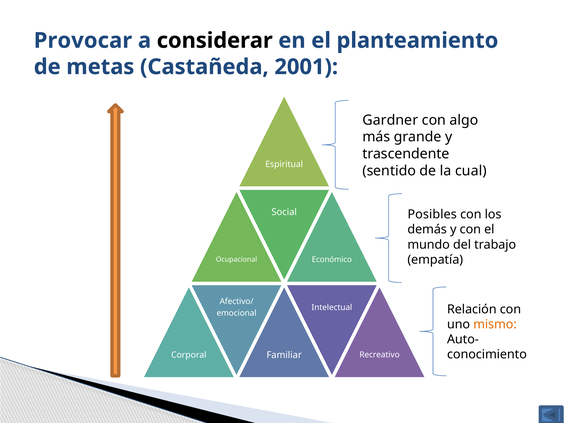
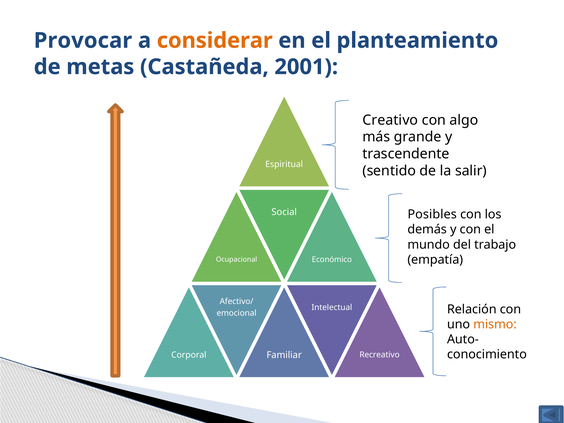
considerar colour: black -> orange (215, 41)
Gardner: Gardner -> Creativo (390, 120)
cual: cual -> salir (471, 171)
